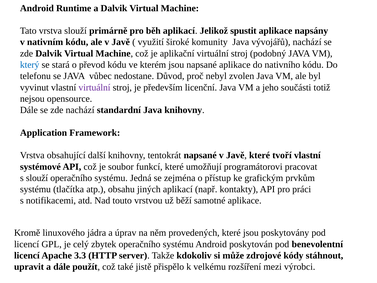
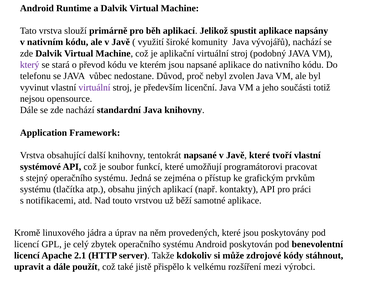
který colour: blue -> purple (30, 65)
s slouží: slouží -> stejný (37, 178)
3.3: 3.3 -> 2.1 (80, 255)
